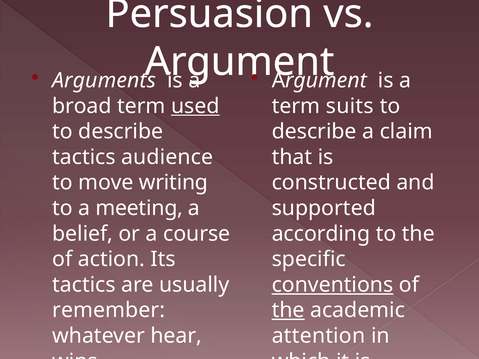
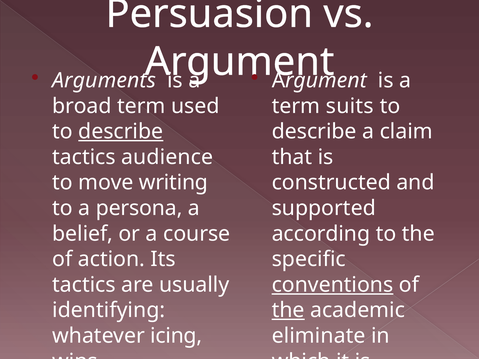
used underline: present -> none (195, 106)
describe underline: none -> present (121, 132)
meeting: meeting -> persona (139, 208)
remember: remember -> identifying (109, 311)
hear: hear -> icing (176, 336)
attention: attention -> eliminate (319, 336)
